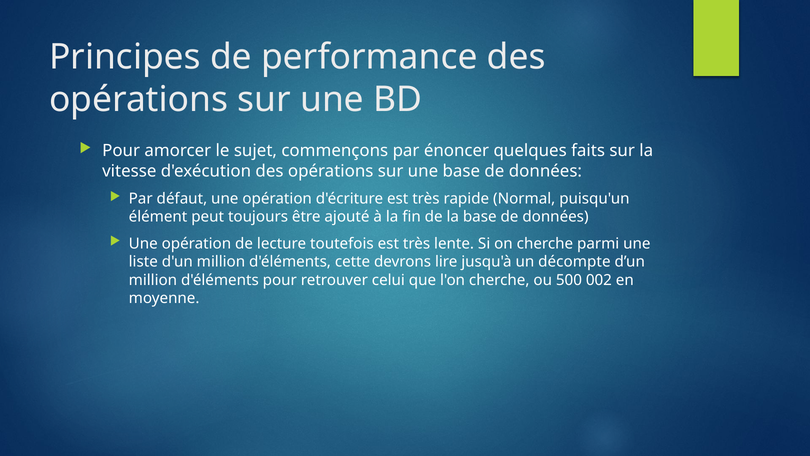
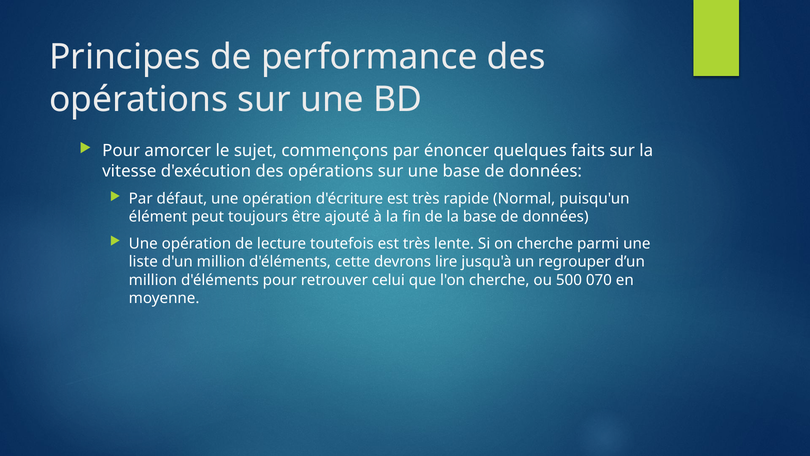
décompte: décompte -> regrouper (574, 262)
002: 002 -> 070 (599, 280)
